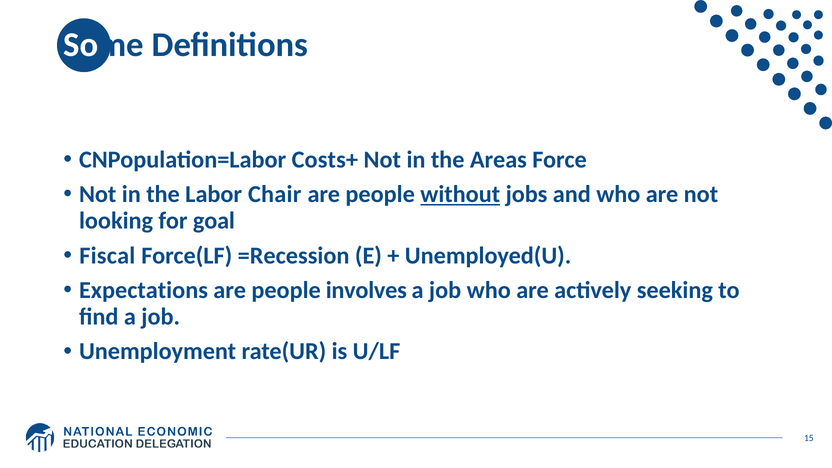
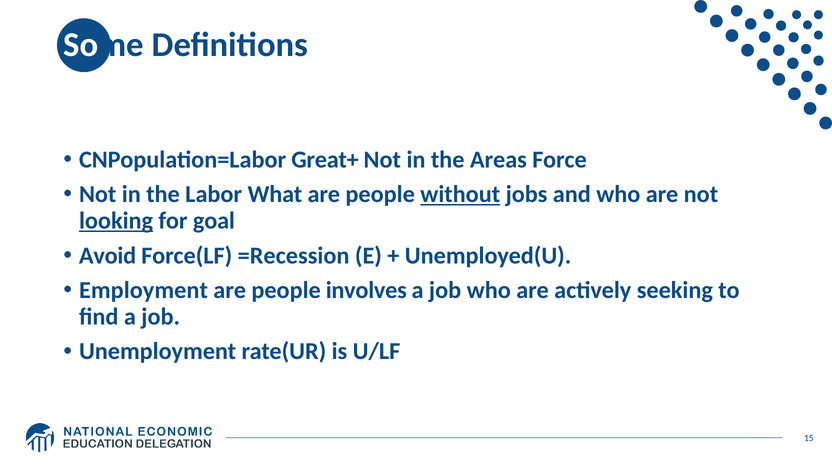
Costs+: Costs+ -> Great+ (325, 160)
Chair: Chair -> What (275, 194)
looking underline: none -> present (116, 221)
Fiscal: Fiscal -> Avoid (108, 255)
Expectations: Expectations -> Employment (143, 290)
